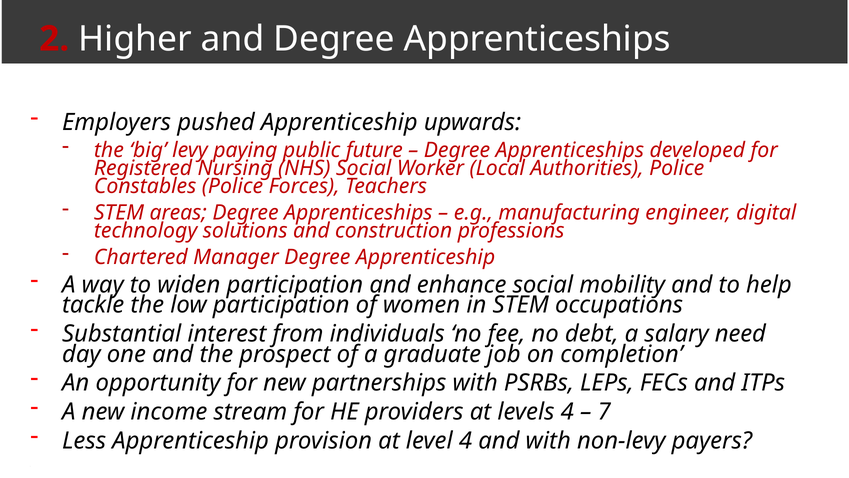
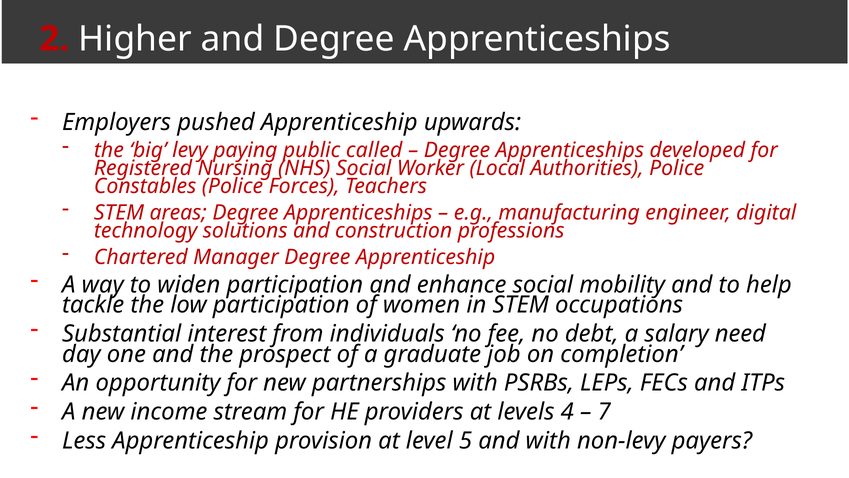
future: future -> called (374, 150)
level 4: 4 -> 5 (465, 441)
